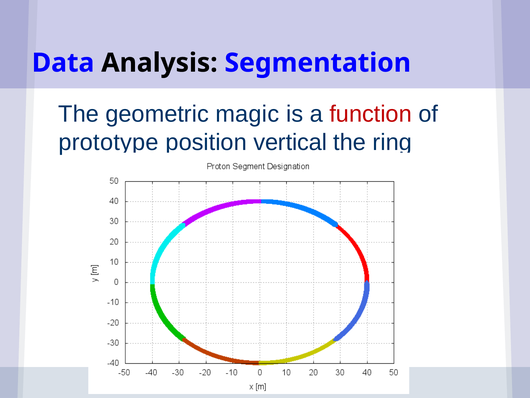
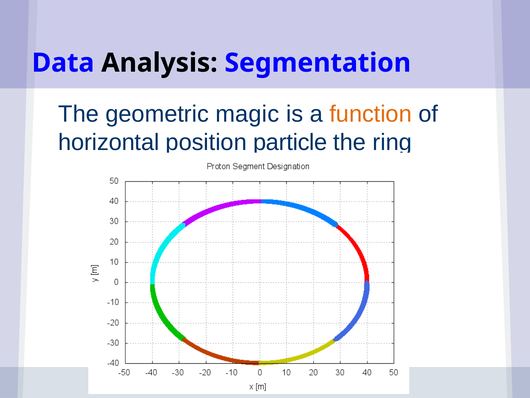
function colour: red -> orange (371, 114)
prototype: prototype -> horizontal (109, 142)
vertical: vertical -> particle (290, 142)
